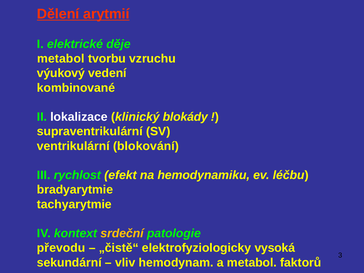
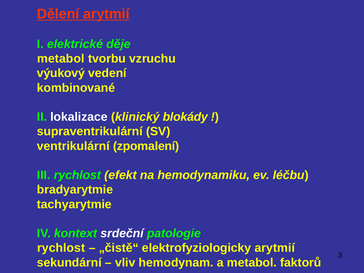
blokování: blokování -> zpomalení (146, 146)
srdeční colour: yellow -> white (122, 233)
převodu: převodu -> rychlost (61, 248)
elektrofyziologicky vysoká: vysoká -> arytmií (275, 248)
